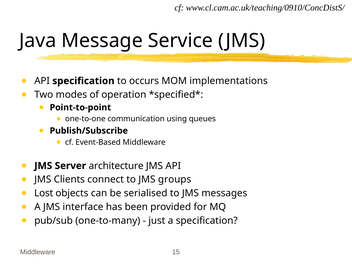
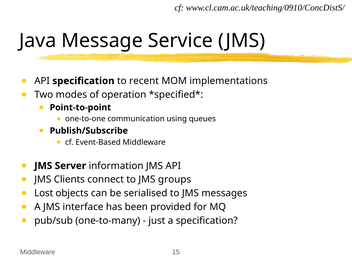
occurs: occurs -> recent (144, 81)
architecture: architecture -> information (116, 166)
